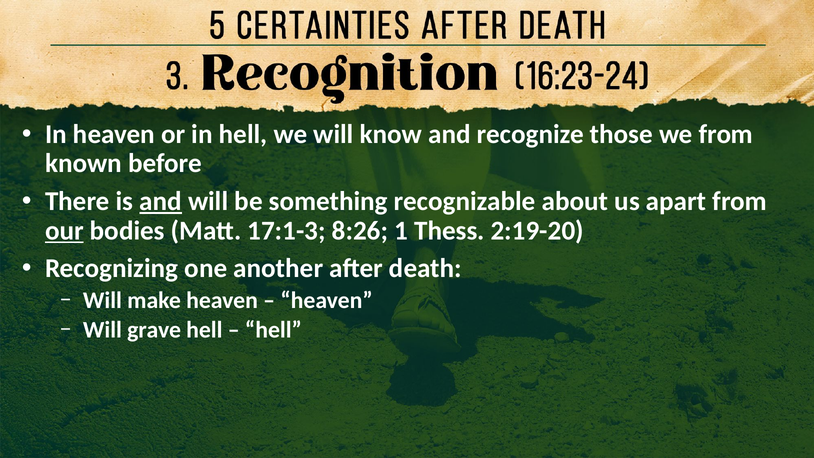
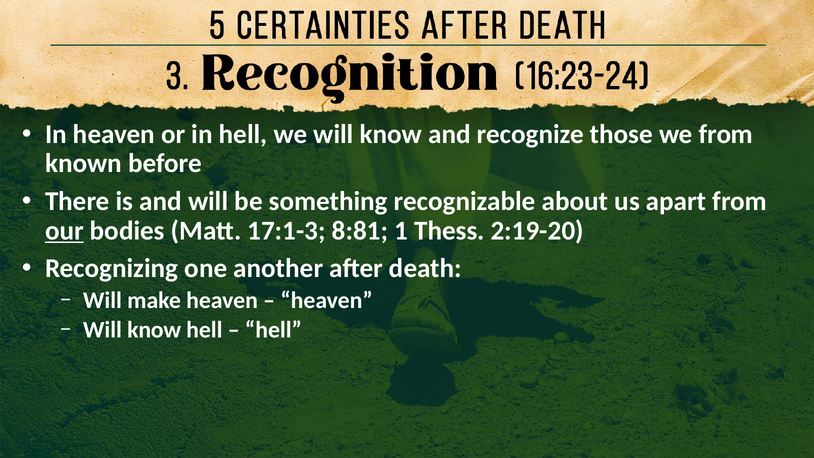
and underline: present -> none (161, 201)
8:26: 8:26 -> 8:81 (360, 231)
grave: grave -> know (154, 330)
